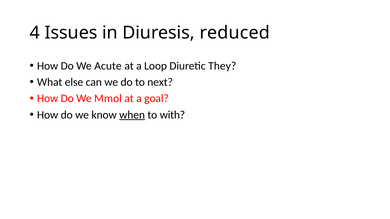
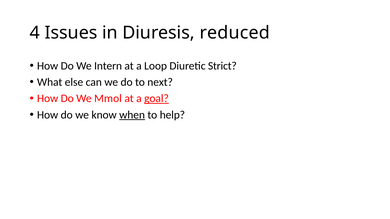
Acute: Acute -> Intern (108, 66)
They: They -> Strict (222, 66)
goal underline: none -> present (156, 99)
with: with -> help (172, 115)
